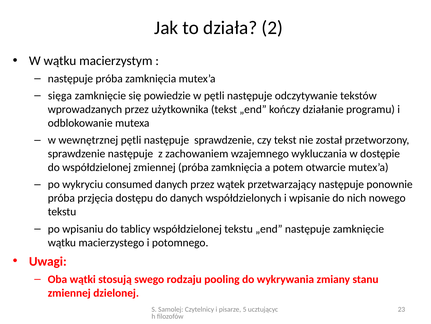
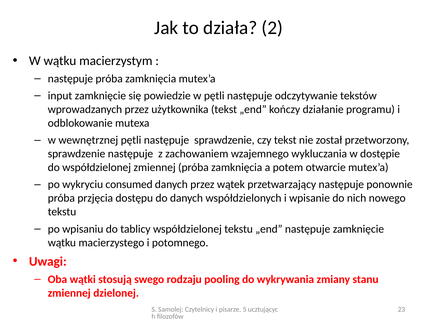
sięga: sięga -> input (60, 96)
